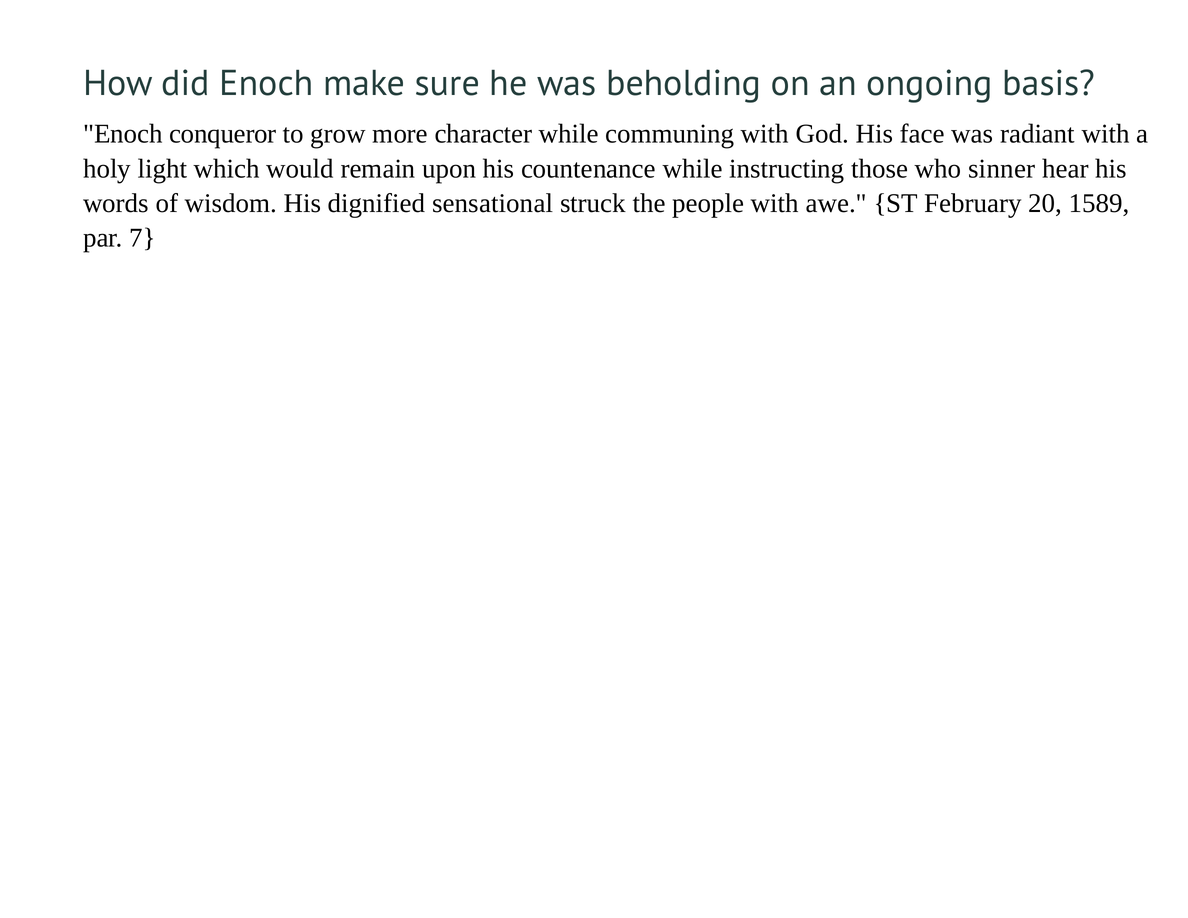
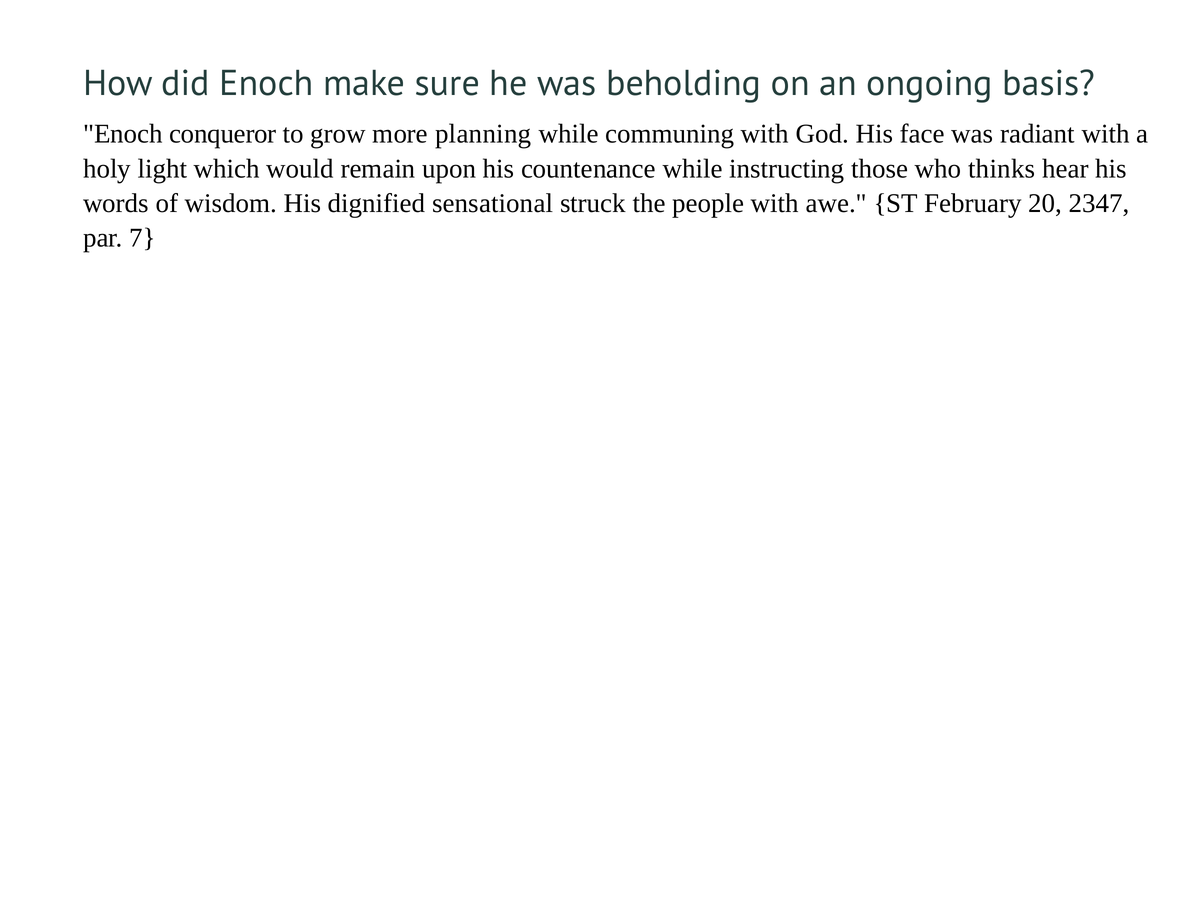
character: character -> planning (483, 134)
sinner: sinner -> thinks (1002, 169)
1589: 1589 -> 2347 (1099, 203)
